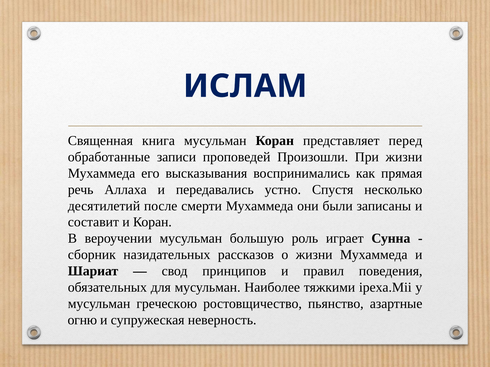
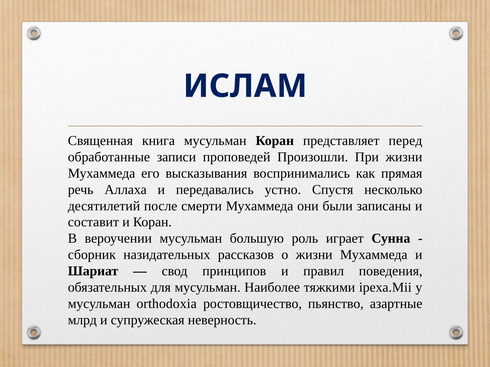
греческою: греческою -> orthodoxia (167, 304)
огню: огню -> млрд (82, 321)
